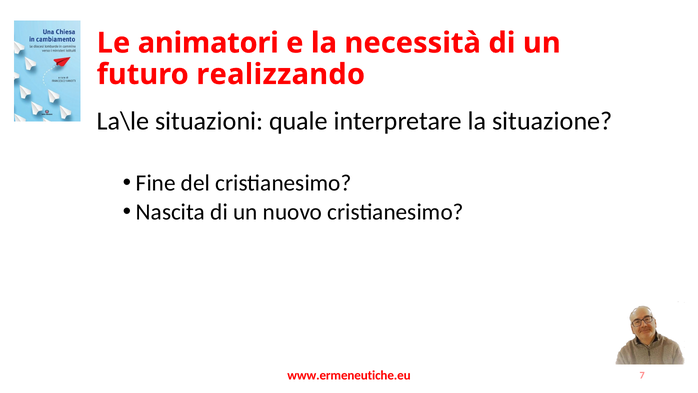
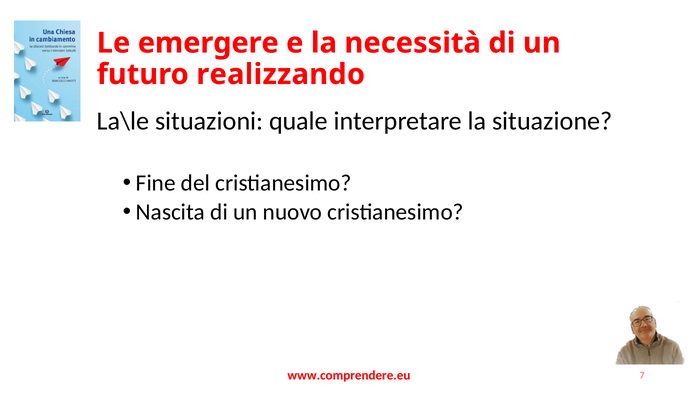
animatori: animatori -> emergere (208, 43)
www.ermeneutiche.eu: www.ermeneutiche.eu -> www.comprendere.eu (349, 375)
